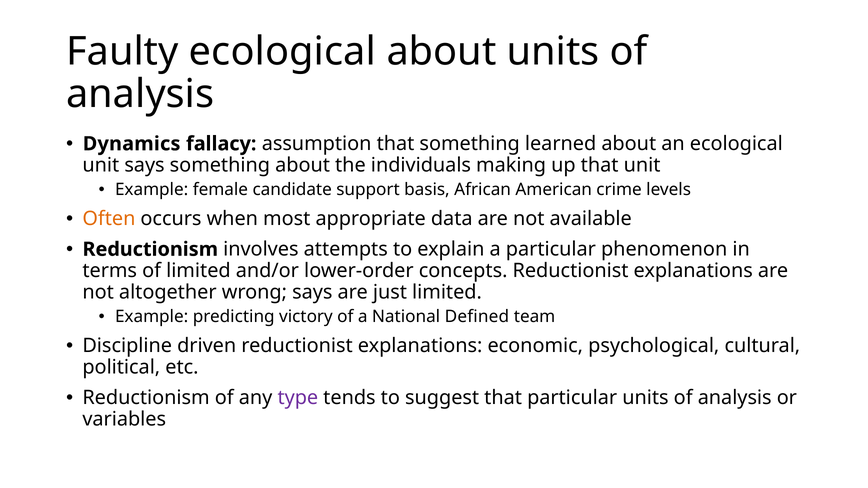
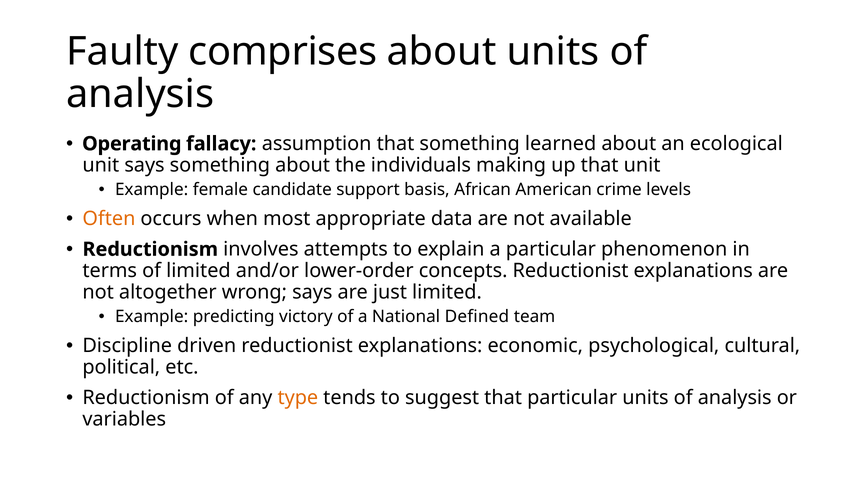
Faulty ecological: ecological -> comprises (283, 51)
Dynamics: Dynamics -> Operating (132, 144)
type colour: purple -> orange (298, 398)
